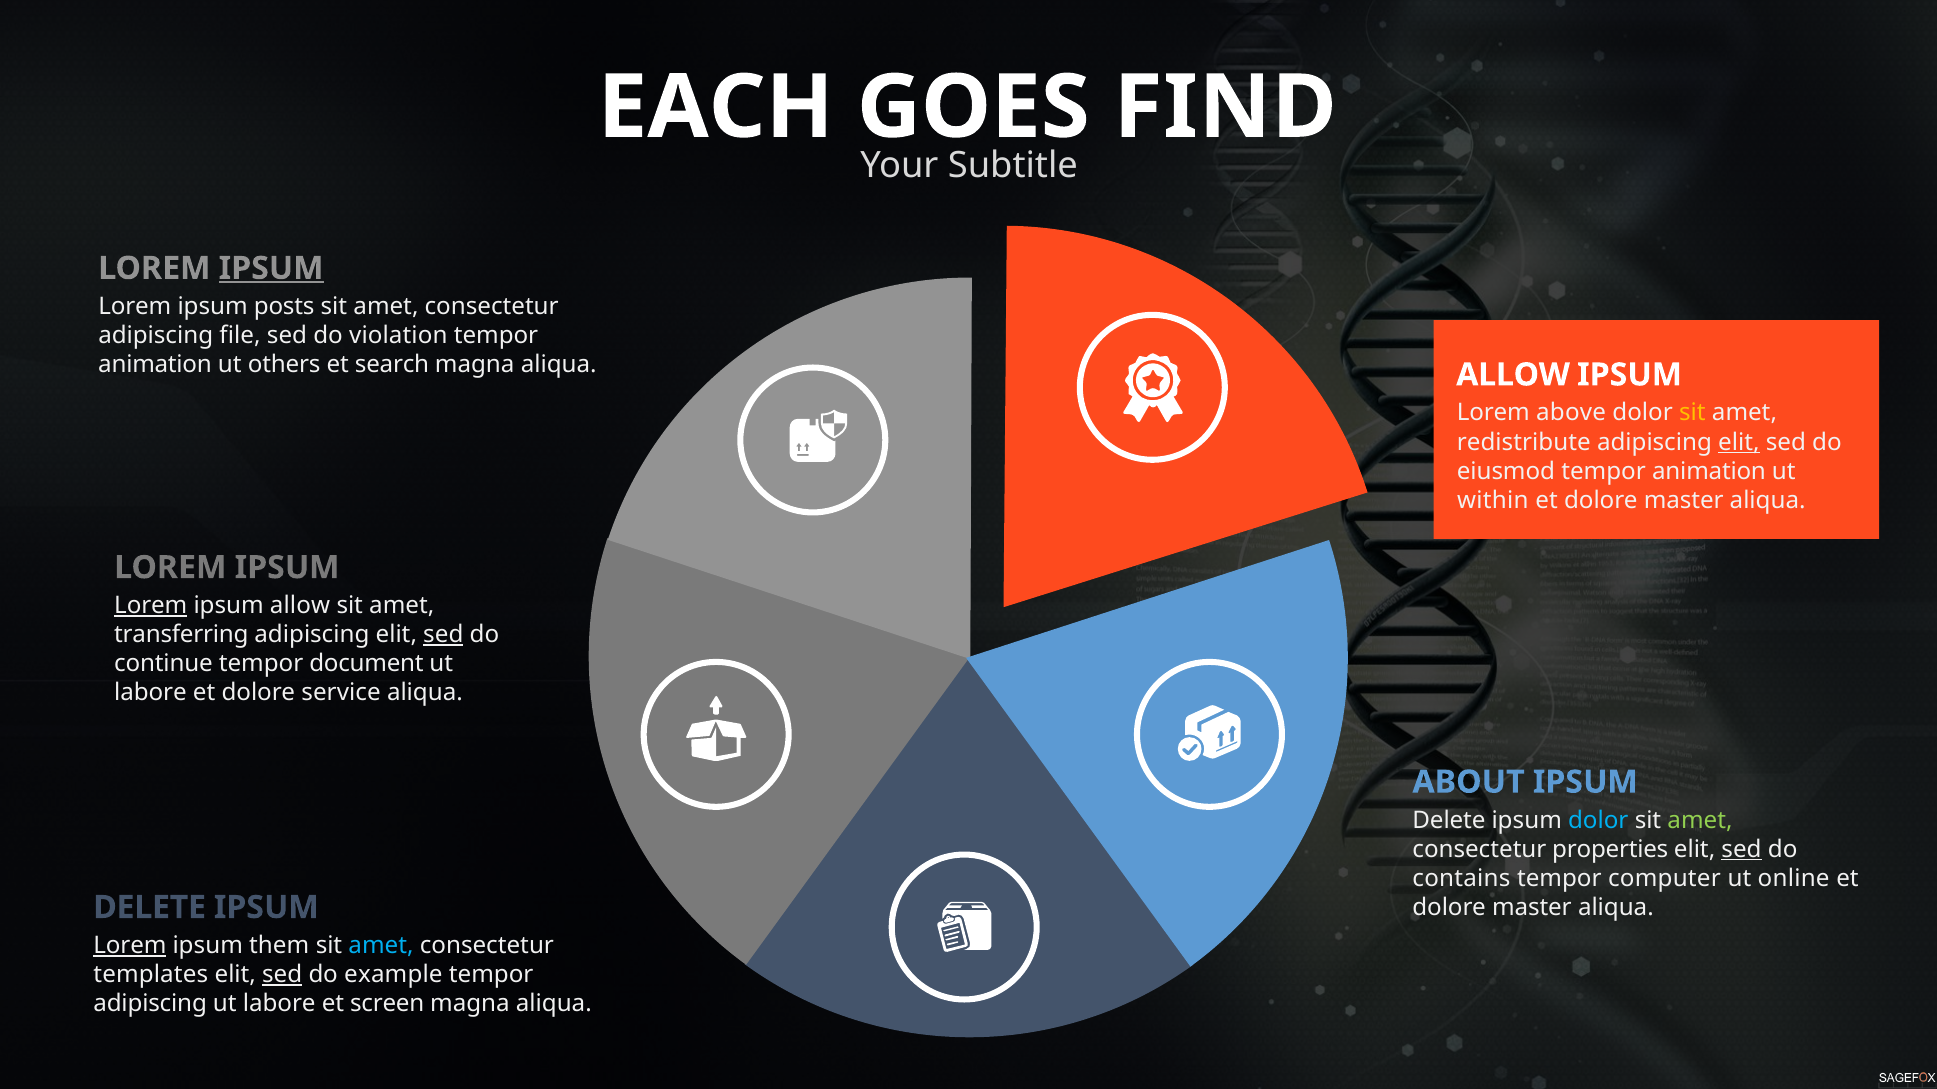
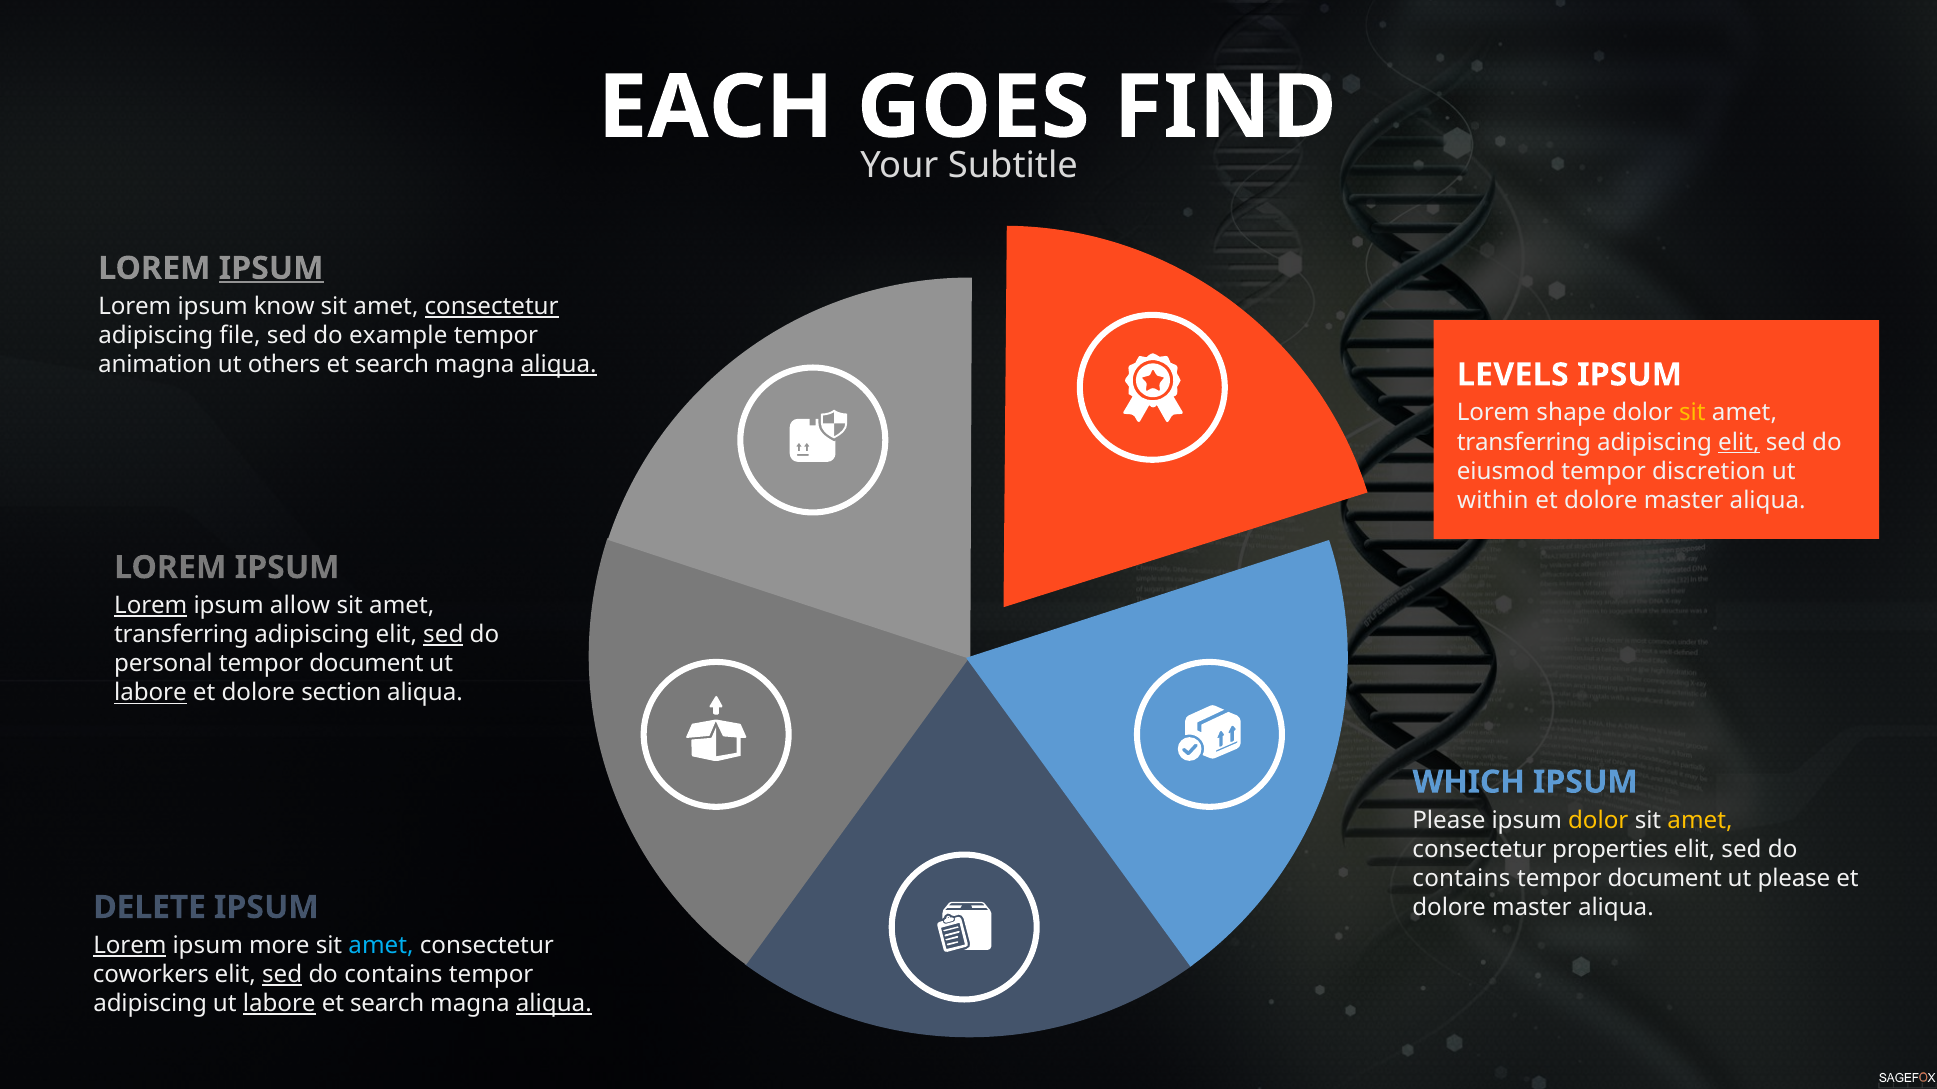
posts: posts -> know (284, 307)
consectetur underline: none -> present (492, 307)
violation: violation -> example (398, 336)
aliqua underline: none -> present (559, 365)
ALLOW: ALLOW -> LEVELS (1513, 375)
above: above -> shape (1571, 413)
redistribute: redistribute -> transferring (1524, 442)
eiusmod tempor animation: animation -> discretion (1709, 471)
continue: continue -> personal (163, 664)
labore underline: none -> present (150, 693)
service: service -> section (341, 693)
ABOUT: ABOUT -> WHICH (1469, 782)
Delete: Delete -> Please (1449, 821)
dolor colour: light blue -> yellow (1598, 821)
amet colour: light green -> yellow (1700, 821)
sed underline: present -> none (1741, 850)
computer: computer -> document (1665, 879)
ut online: online -> please (1794, 879)
them: them -> more (279, 946)
templates: templates -> coworkers (151, 975)
example: example -> contains (393, 975)
labore underline: none -> present (279, 1004)
screen: screen -> search (387, 1004)
aliqua underline: none -> present (554, 1004)
